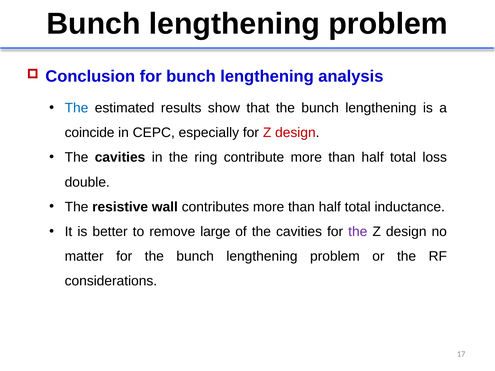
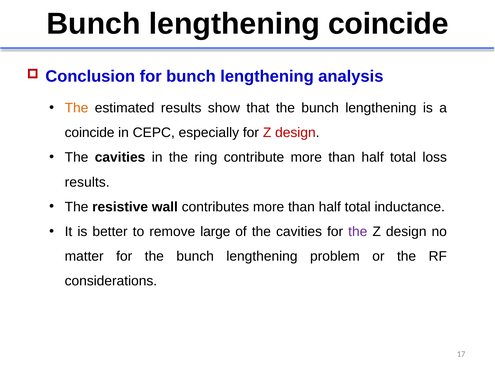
problem: problem -> coincide (388, 24)
The colour: blue -> orange (77, 108)
double: double -> results (87, 182)
